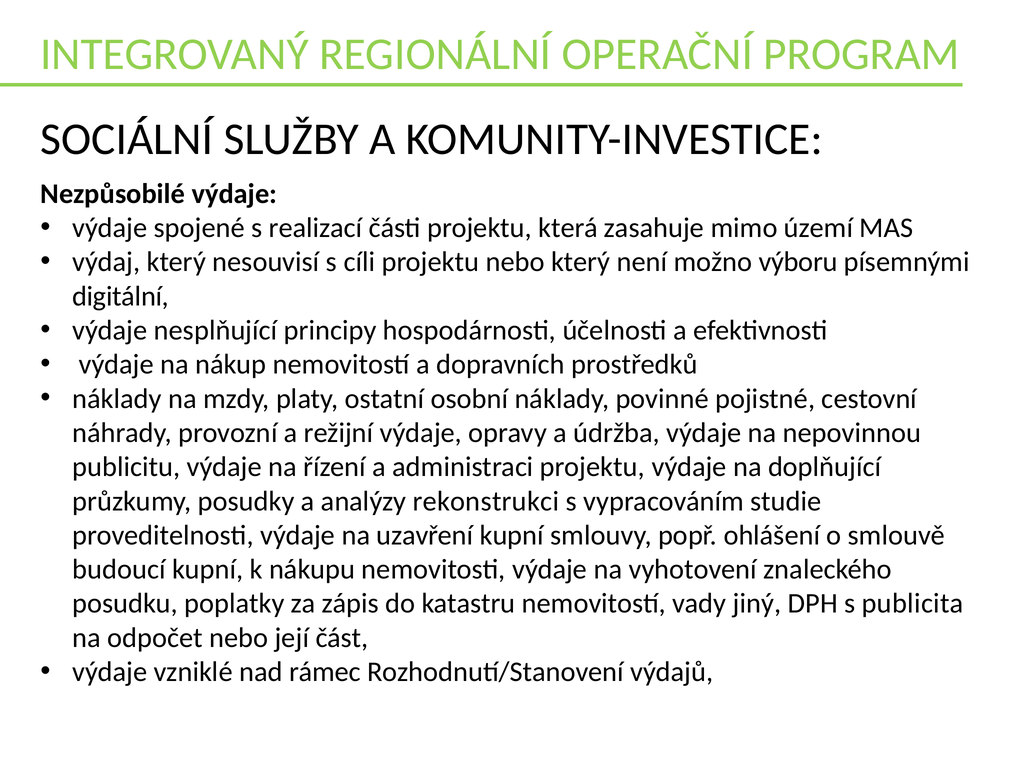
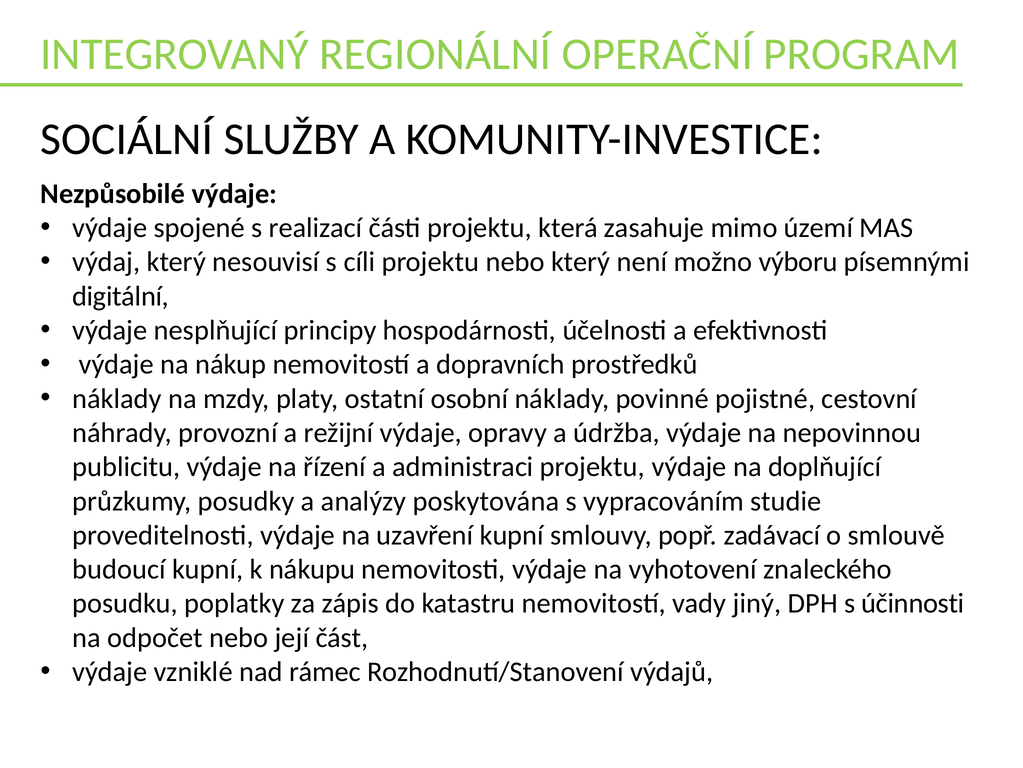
rekonstrukci: rekonstrukci -> poskytována (486, 501)
ohlášení: ohlášení -> zadávací (772, 535)
publicita: publicita -> účinnosti (913, 603)
